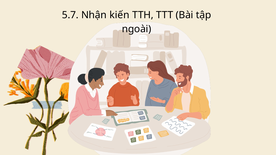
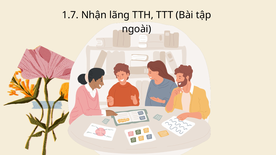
5.7: 5.7 -> 1.7 (70, 15)
kiến: kiến -> lãng (119, 15)
